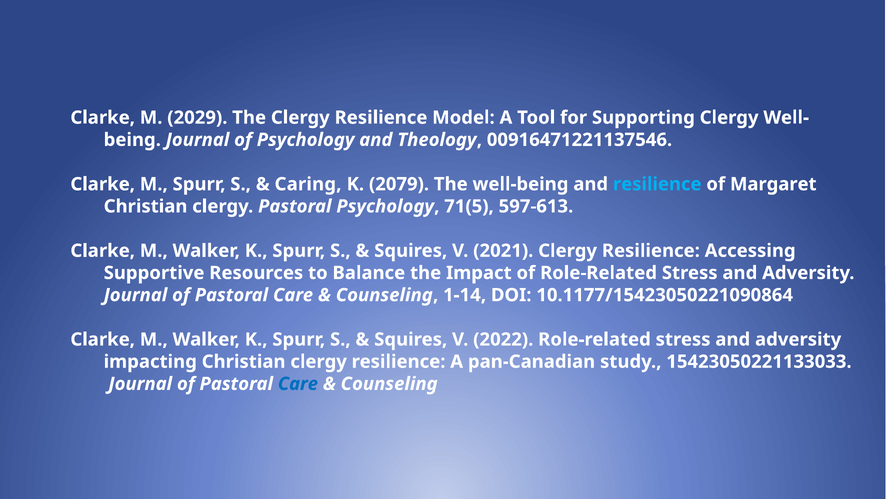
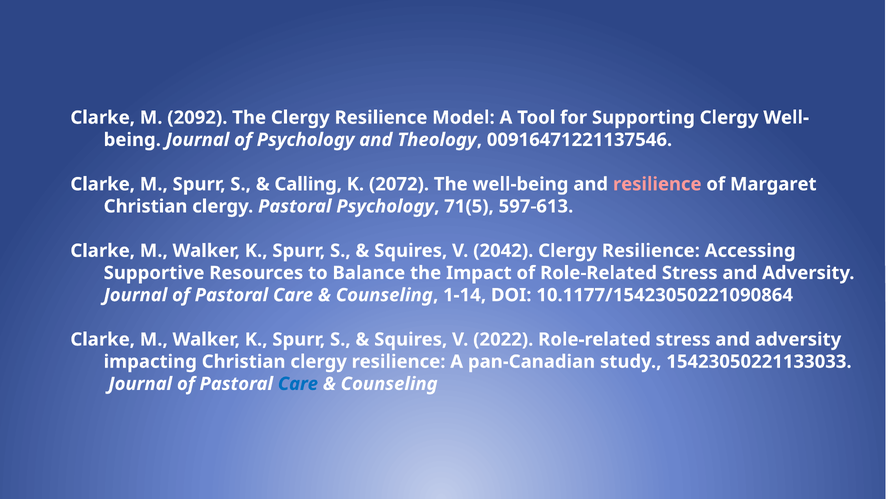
2029: 2029 -> 2092 (197, 118)
Caring: Caring -> Calling (308, 184)
2079: 2079 -> 2072 (399, 184)
resilience colour: light blue -> pink (657, 184)
2021: 2021 -> 2042 (503, 251)
